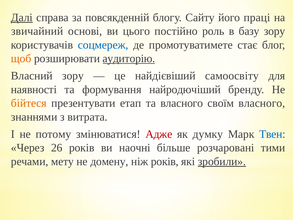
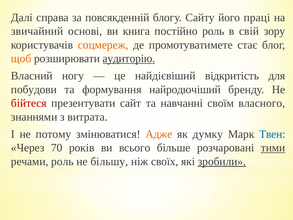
Далі underline: present -> none (22, 17)
цього: цього -> книга (136, 31)
базу: базу -> свій (249, 31)
соцмереж colour: blue -> orange (103, 45)
Власний зору: зору -> ногу (73, 76)
самоосвіту: самоосвіту -> відкритість (232, 76)
наявності: наявності -> побудови (34, 89)
бійтеся colour: orange -> red (29, 103)
етап: етап -> сайт (131, 103)
та власного: власного -> навчанні (182, 103)
Адже colour: red -> orange (159, 134)
26: 26 -> 70 (57, 148)
наочні: наочні -> всього (135, 148)
тими underline: none -> present (273, 148)
речами мету: мету -> роль (62, 161)
домену: домену -> більшу (109, 161)
ніж років: років -> своїх (165, 161)
